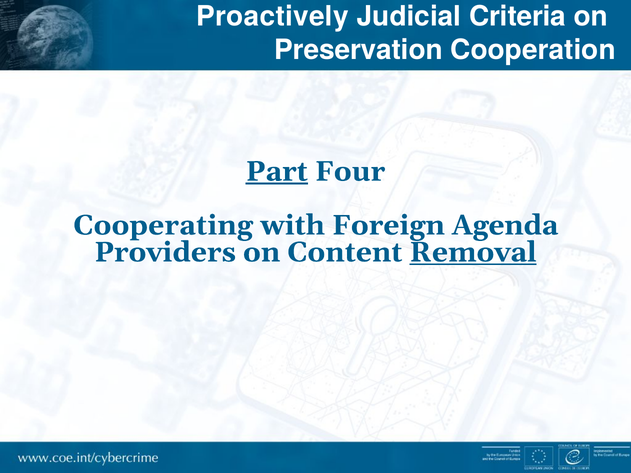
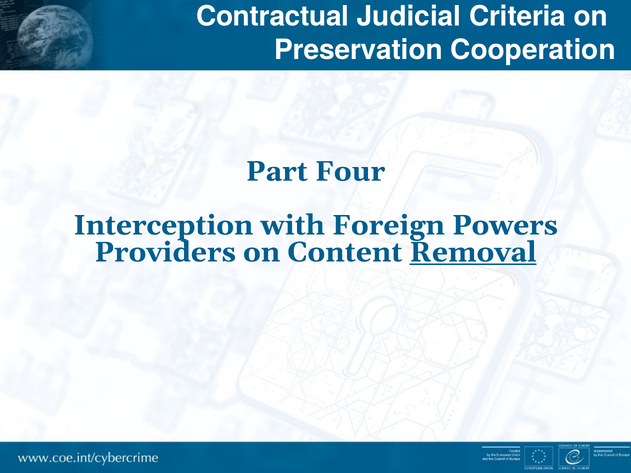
Proactively: Proactively -> Contractual (273, 16)
Part underline: present -> none (277, 171)
Cooperating: Cooperating -> Interception (163, 225)
Agenda: Agenda -> Powers (505, 225)
